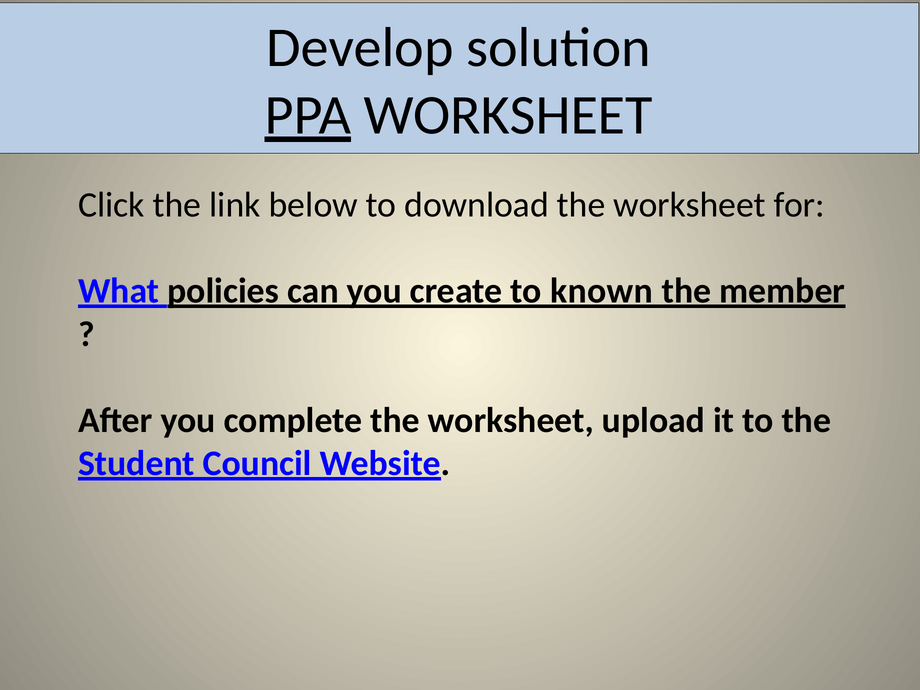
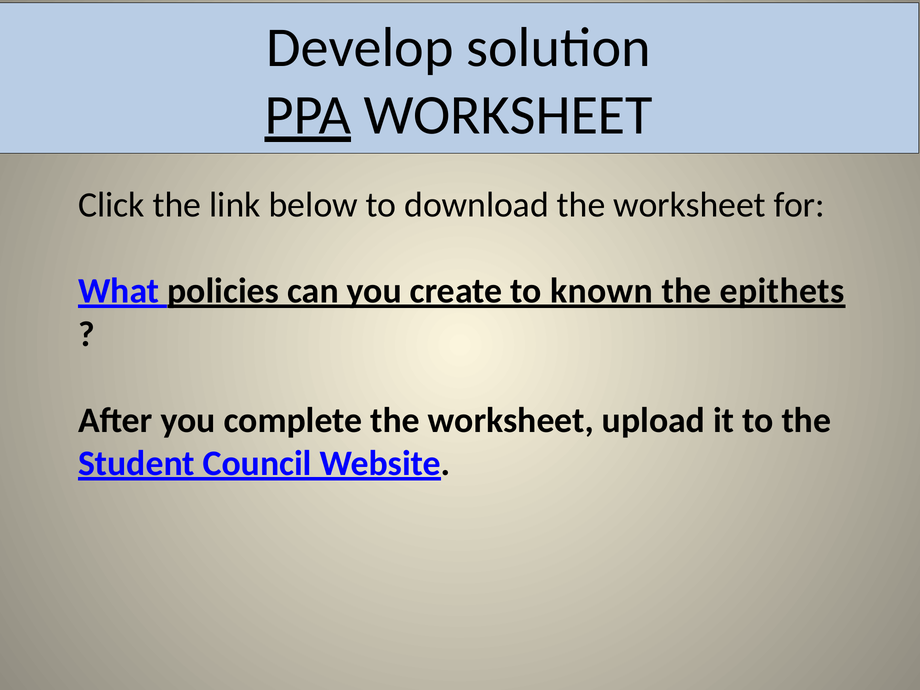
member: member -> epithets (782, 291)
